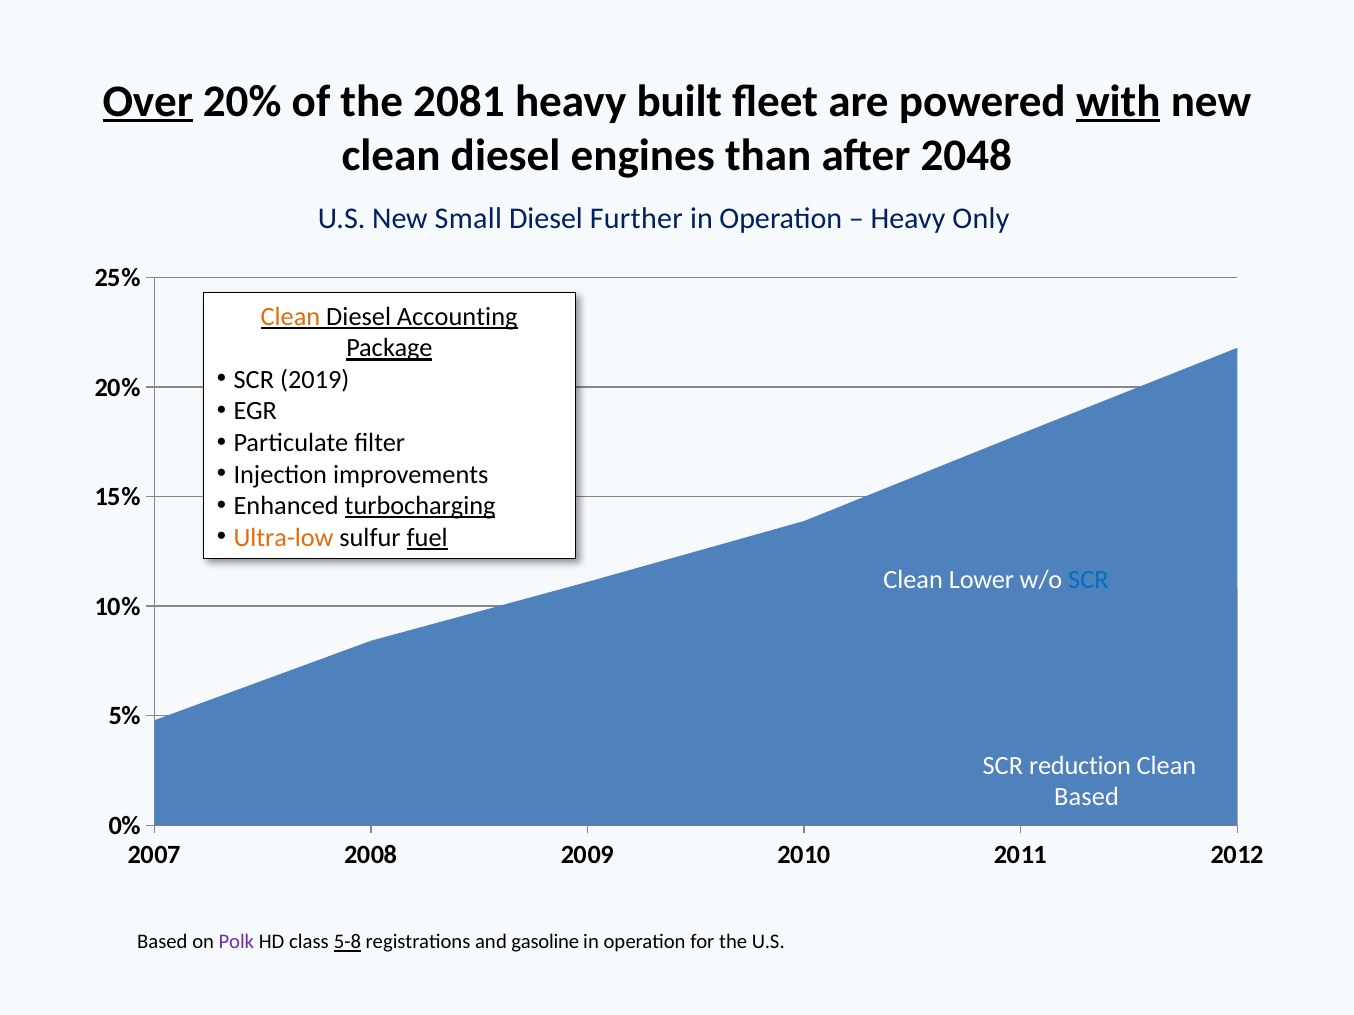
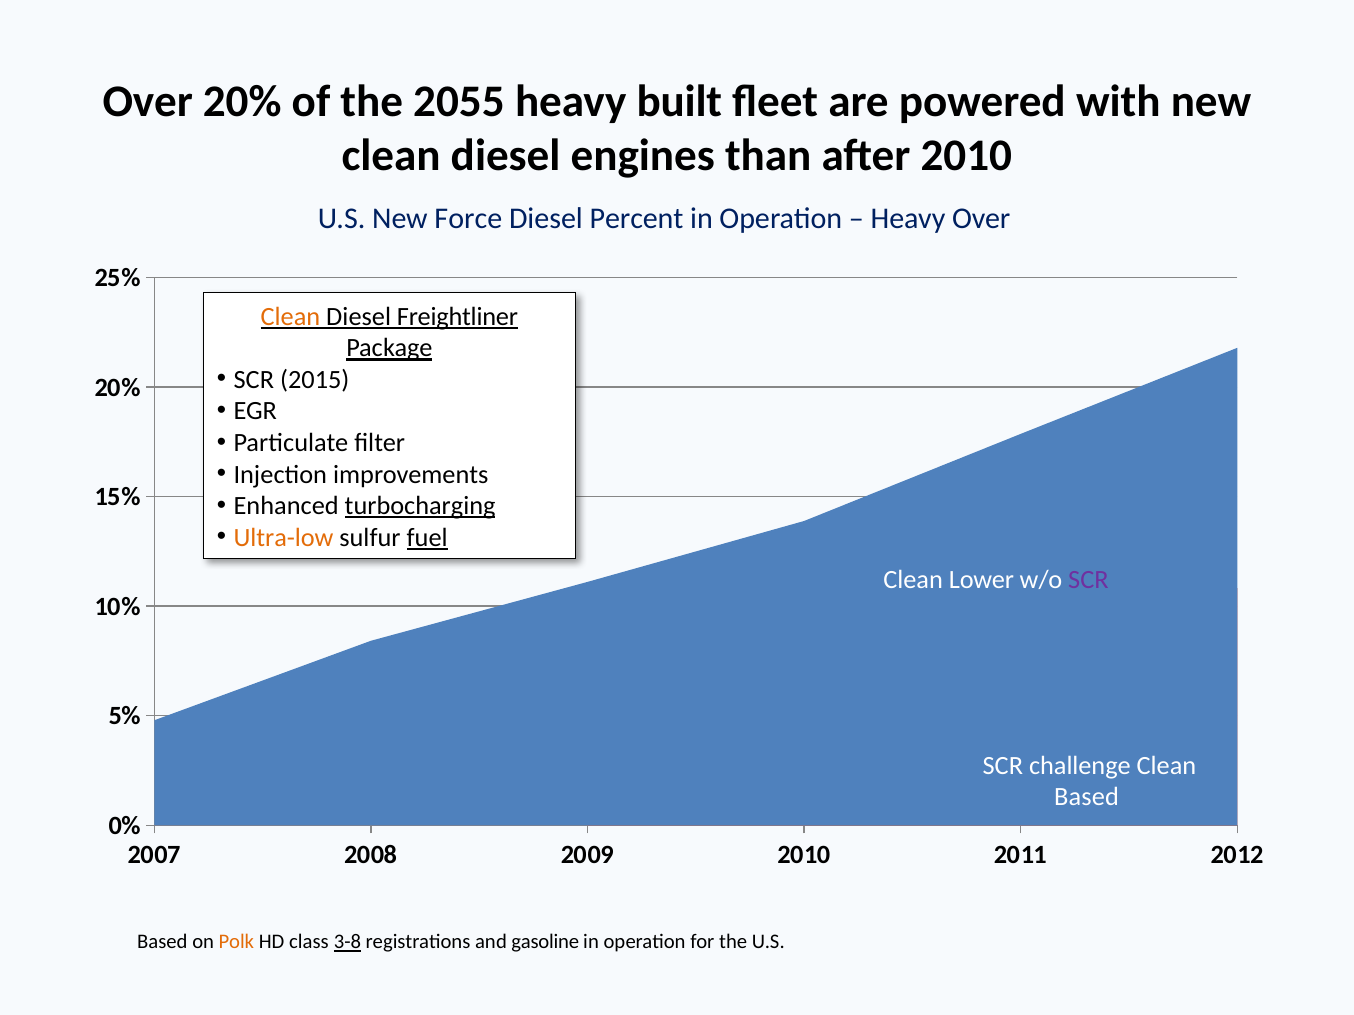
Over underline: present -> none (148, 101)
2081: 2081 -> 2055 (459, 101)
with underline: present -> none (1118, 101)
after 2048: 2048 -> 2010 (966, 156)
Small: Small -> Force (468, 219)
Further: Further -> Percent (637, 219)
Heavy Only: Only -> Over (981, 219)
Accounting: Accounting -> Freightliner (457, 317)
2019: 2019 -> 2015 (315, 380)
SCR colour: blue -> purple (1088, 580)
reduction: reduction -> challenge (1080, 766)
Polk colour: purple -> orange (236, 942)
5-8: 5-8 -> 3-8 (347, 942)
